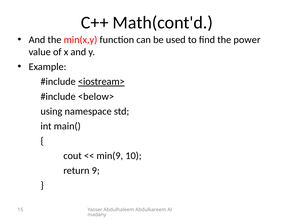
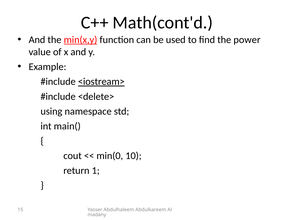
min(x,y underline: none -> present (80, 40)
<below>: <below> -> <delete> (96, 97)
min(9: min(9 -> min(0 (110, 156)
9: 9 -> 1 (96, 171)
